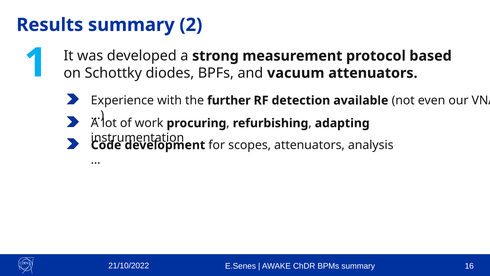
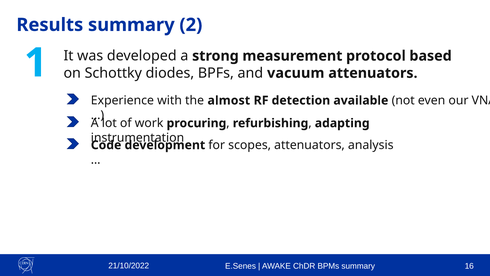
further: further -> almost (229, 100)
